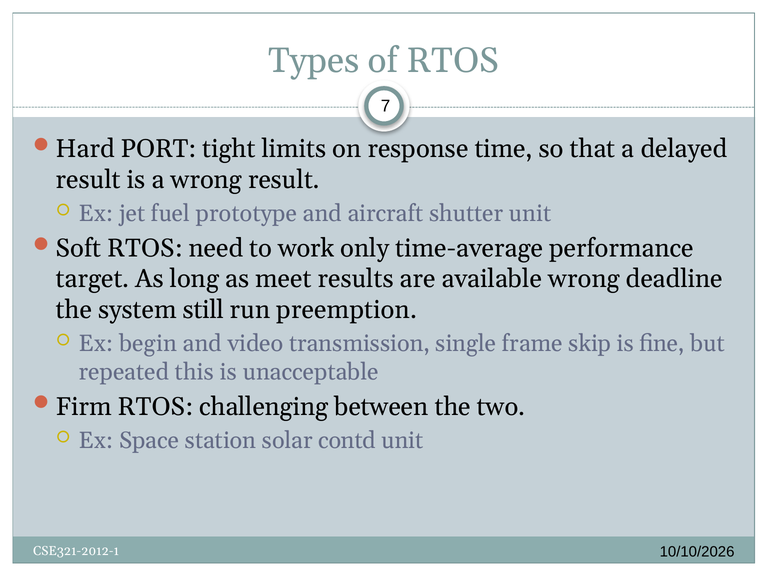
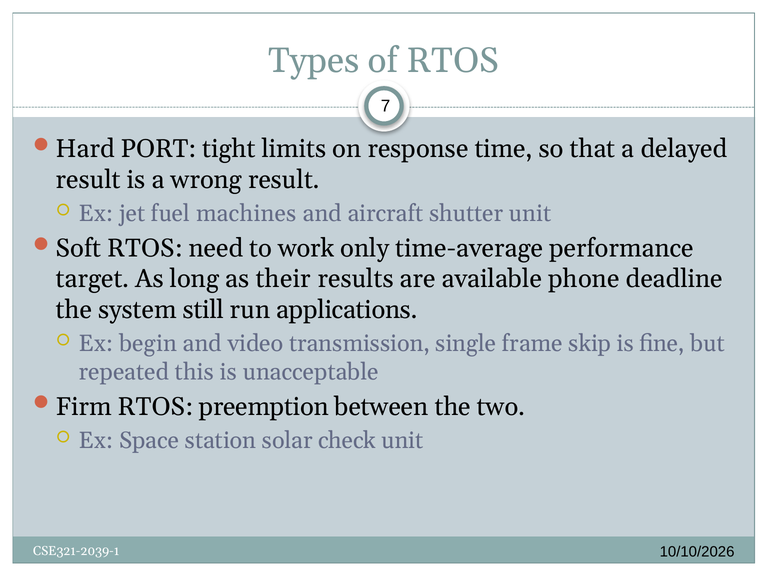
prototype: prototype -> machines (246, 214)
meet: meet -> their (283, 279)
available wrong: wrong -> phone (584, 279)
preemption: preemption -> applications (347, 310)
challenging: challenging -> preemption (264, 407)
contd: contd -> check (347, 441)
CSE321-2012-1: CSE321-2012-1 -> CSE321-2039-1 (76, 551)
